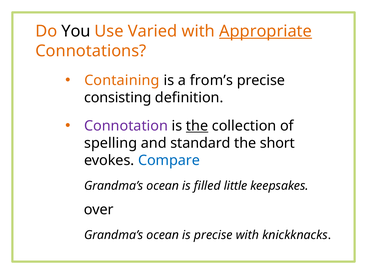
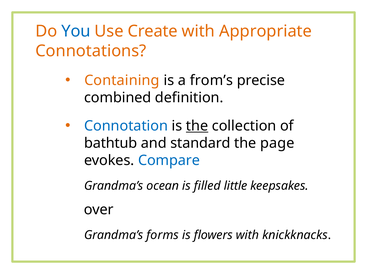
You colour: black -> blue (76, 31)
Varied: Varied -> Create (153, 31)
Appropriate underline: present -> none (266, 31)
consisting: consisting -> combined (118, 98)
Connotation colour: purple -> blue (126, 126)
spelling: spelling -> bathtub (111, 143)
short: short -> page (277, 143)
ocean: ocean -> forms (163, 235)
is precise: precise -> flowers (213, 235)
